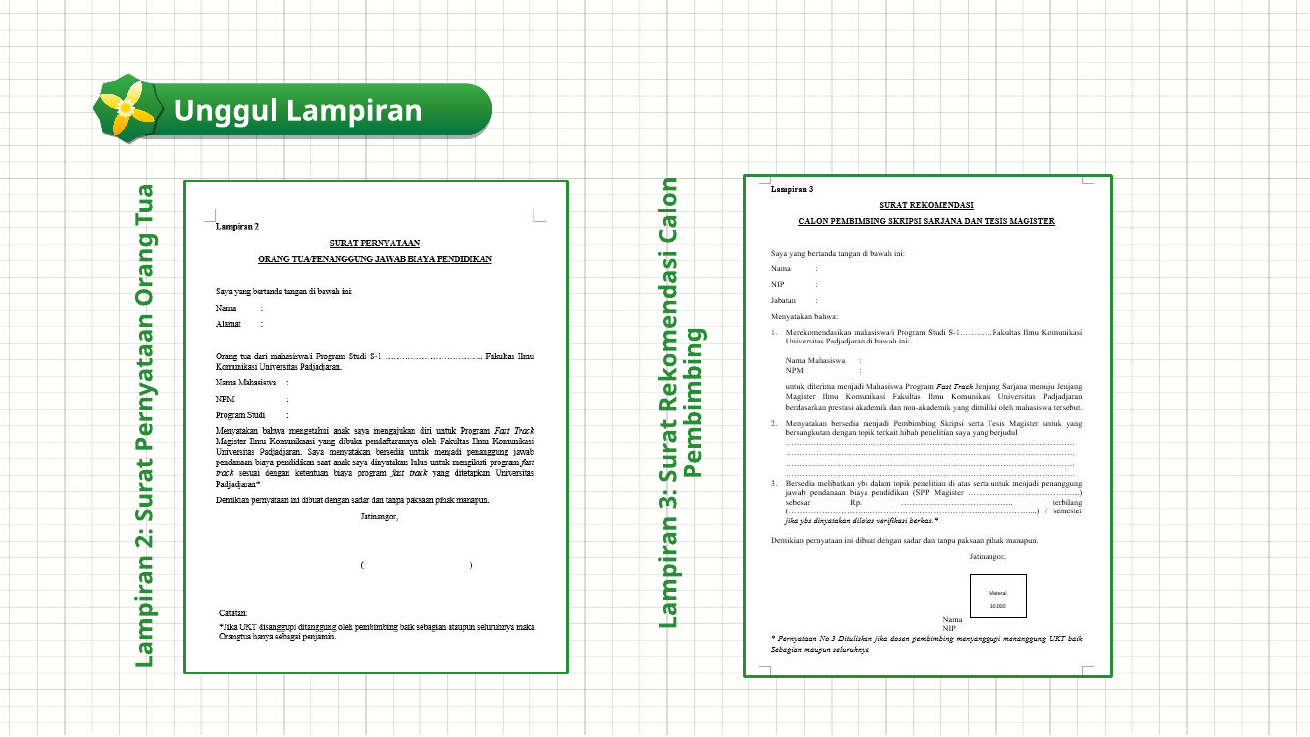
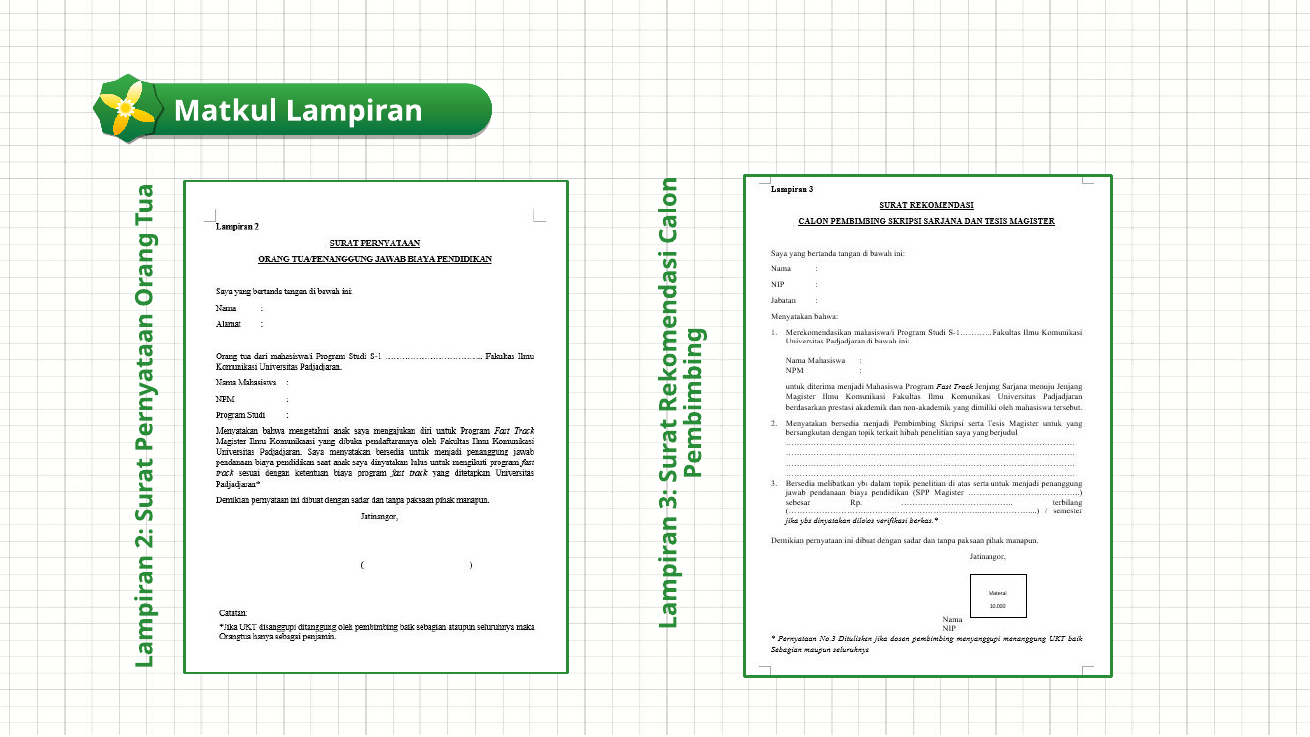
Unggul: Unggul -> Matkul (225, 111)
